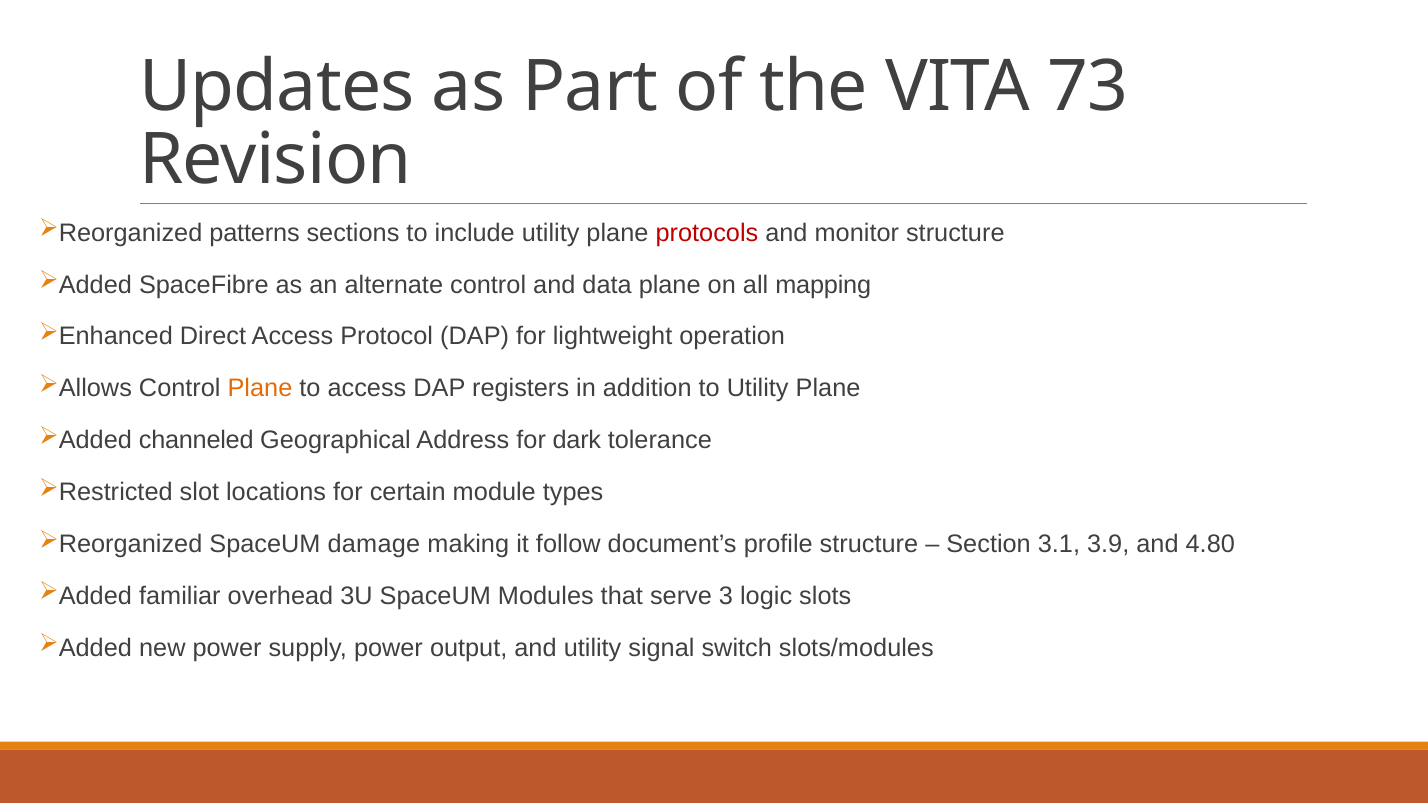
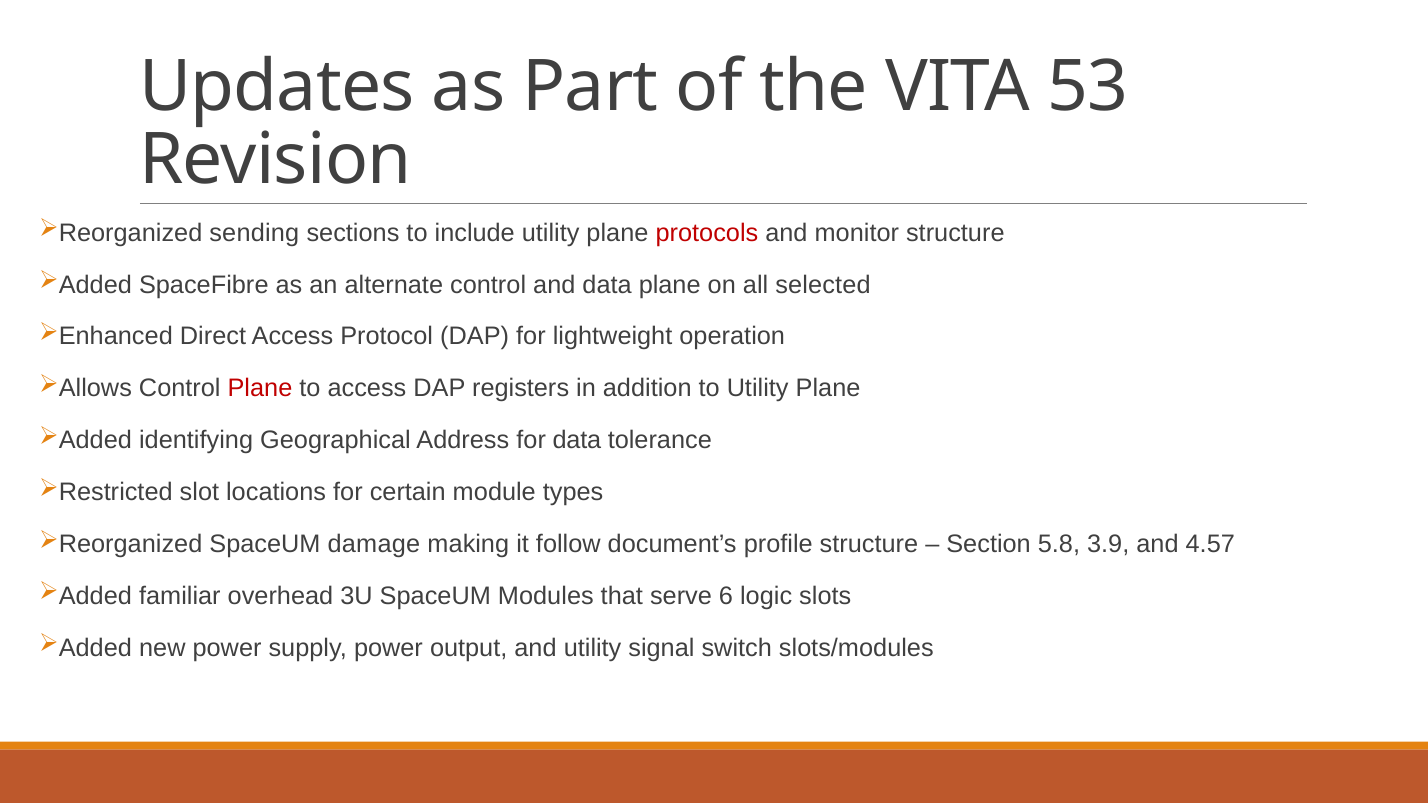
73: 73 -> 53 (1088, 87)
patterns: patterns -> sending (254, 233)
mapping: mapping -> selected (823, 285)
Plane colour: orange -> red (260, 389)
channeled: channeled -> identifying (196, 440)
for dark: dark -> data (577, 440)
3.1: 3.1 -> 5.8 (1059, 544)
4.80: 4.80 -> 4.57 (1210, 544)
3: 3 -> 6 (726, 596)
